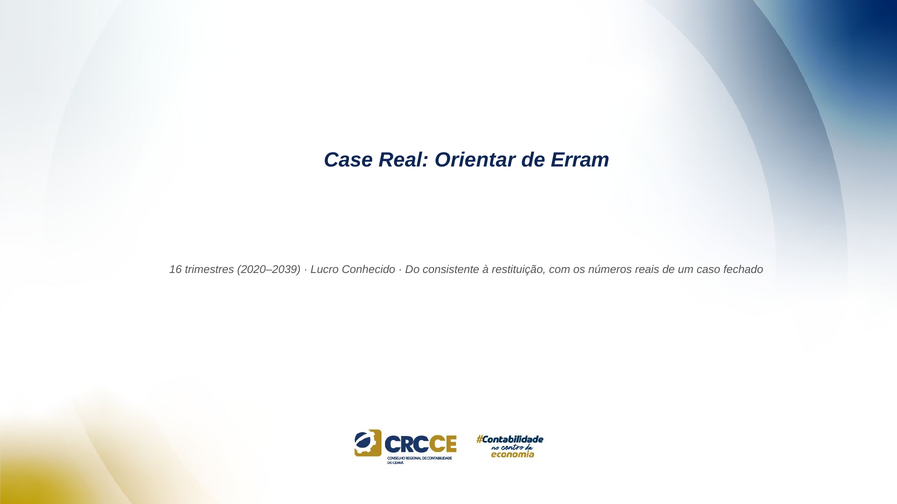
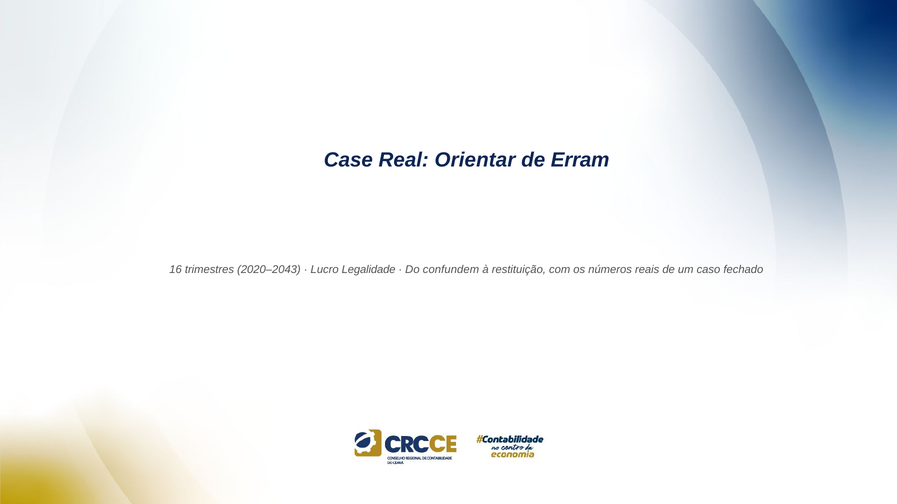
2020–2039: 2020–2039 -> 2020–2043 (269, 270)
Conhecido: Conhecido -> Legalidade (369, 270)
consistente: consistente -> confundem (451, 270)
